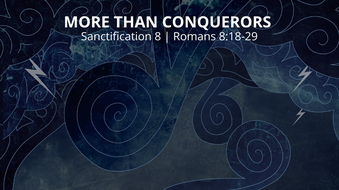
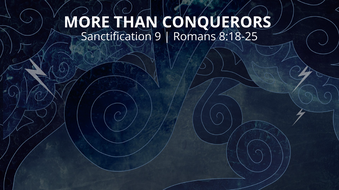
8: 8 -> 9 (158, 37)
8:18-29: 8:18-29 -> 8:18-25 (238, 37)
